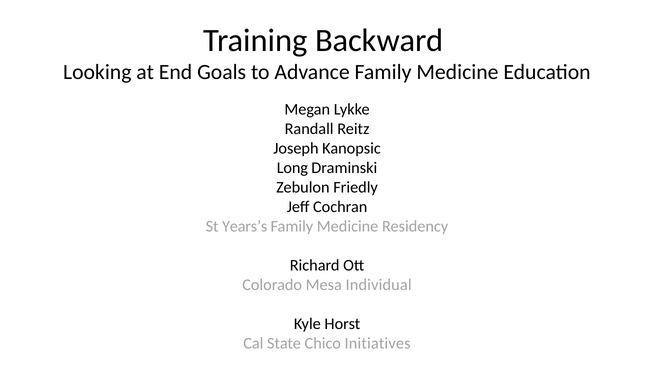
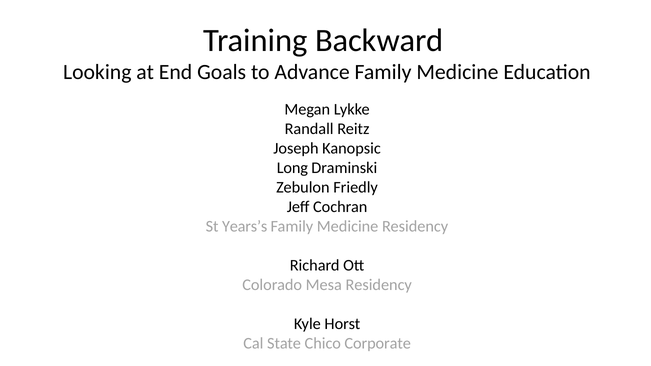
Mesa Individual: Individual -> Residency (379, 285)
Initiatives: Initiatives -> Corporate (378, 344)
